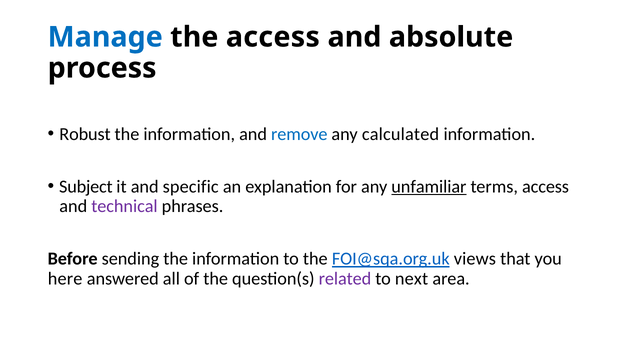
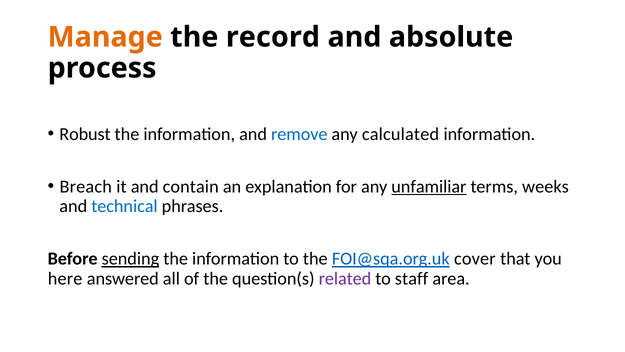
Manage colour: blue -> orange (105, 37)
the access: access -> record (273, 37)
Subject: Subject -> Breach (86, 186)
specific: specific -> contain (191, 186)
terms access: access -> weeks (545, 186)
technical colour: purple -> blue (124, 206)
sending underline: none -> present (130, 259)
views: views -> cover (475, 259)
next: next -> staff (412, 278)
